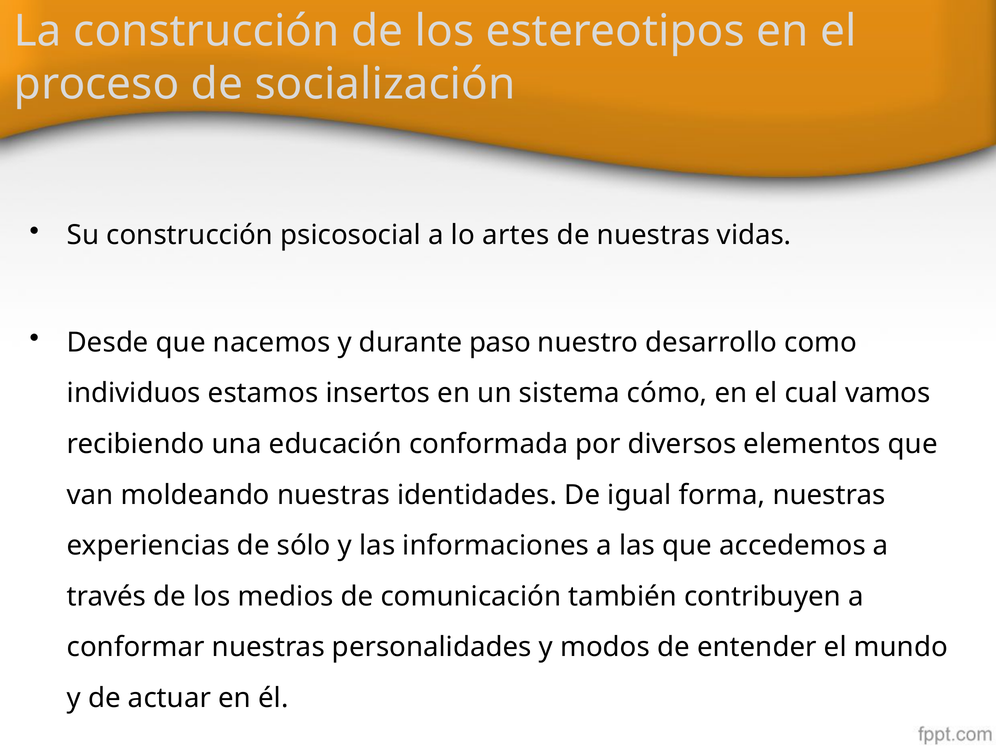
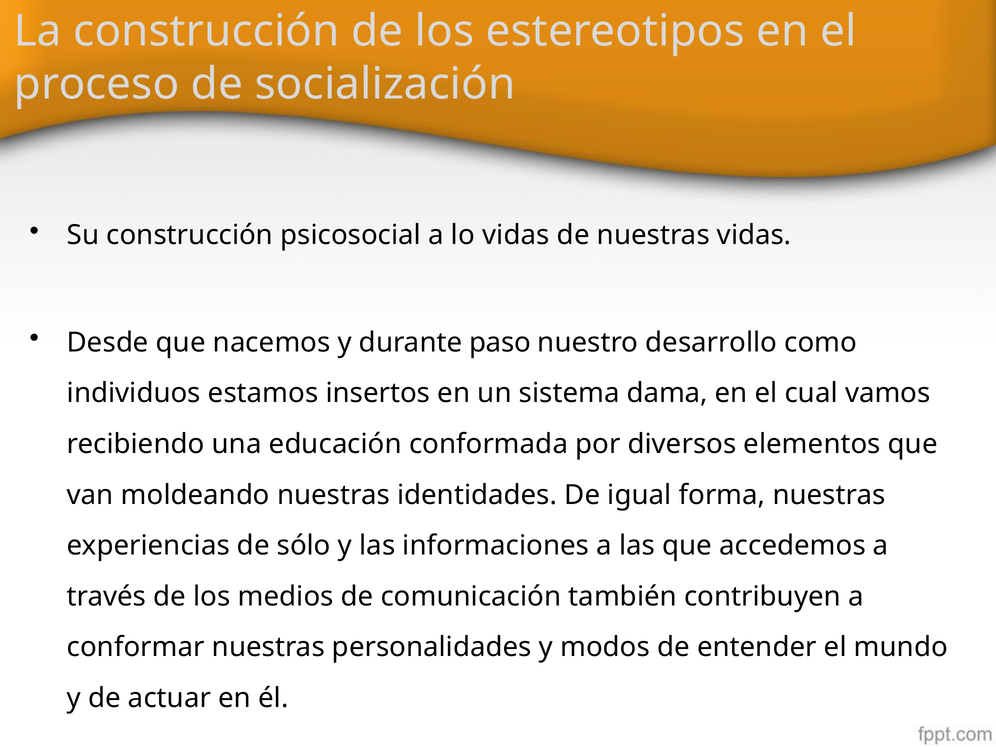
lo artes: artes -> vidas (516, 235)
cómo: cómo -> dama (667, 393)
